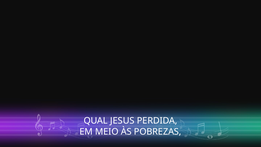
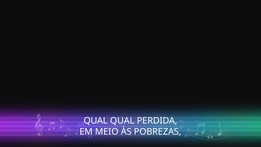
QUAL JESUS: JESUS -> QUAL (122, 121)
